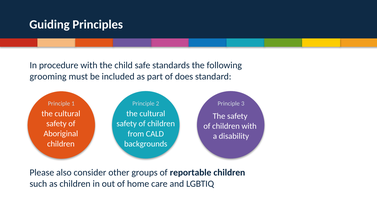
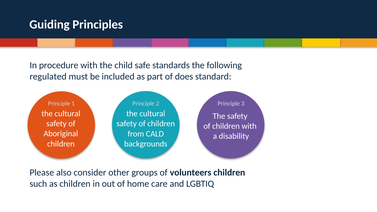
grooming: grooming -> regulated (48, 77)
reportable: reportable -> volunteers (191, 173)
